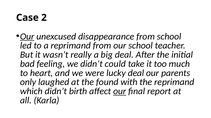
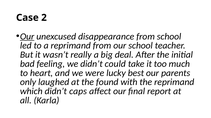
lucky deal: deal -> best (136, 73)
birth: birth -> caps (78, 92)
our underline: present -> none (120, 92)
